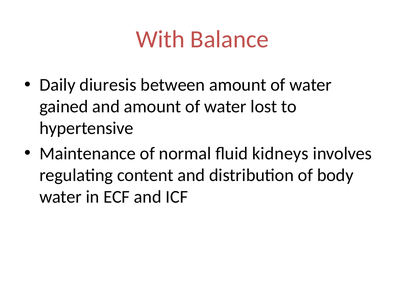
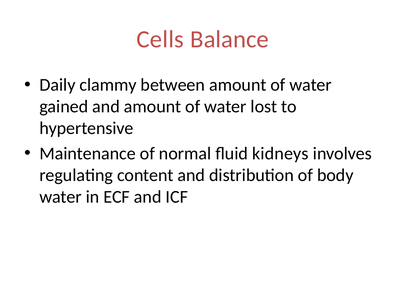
With: With -> Cells (160, 39)
diuresis: diuresis -> clammy (108, 85)
